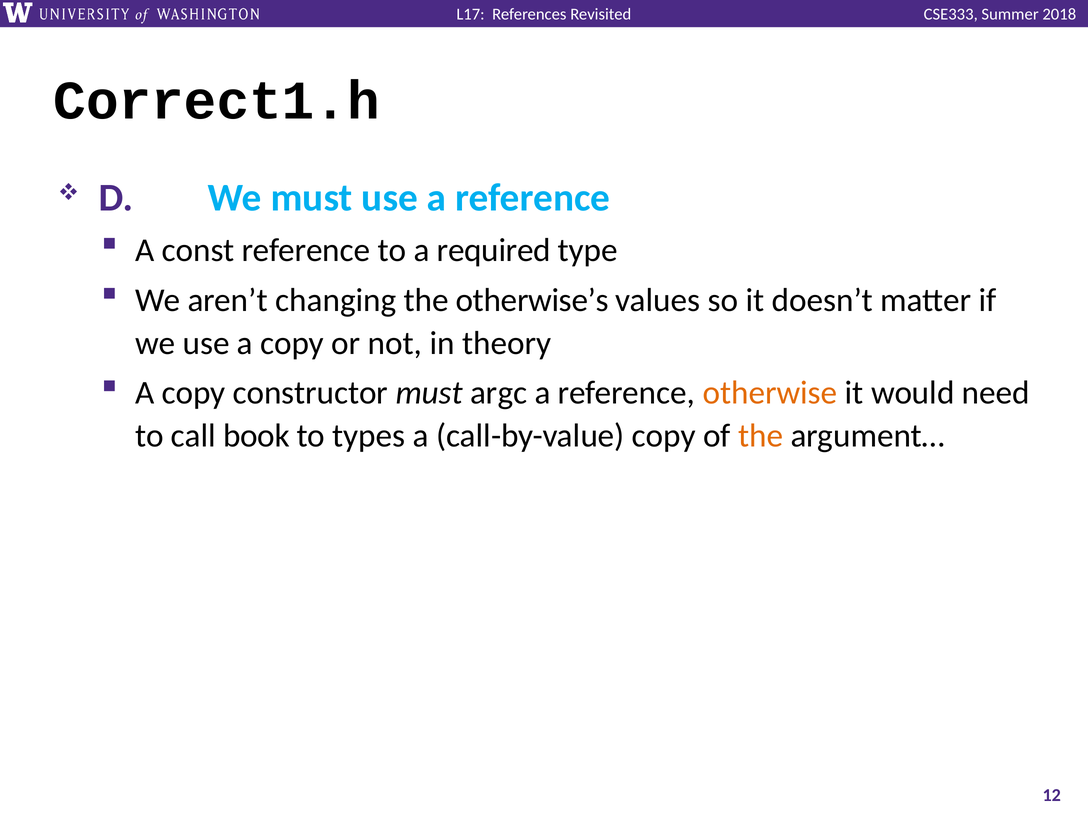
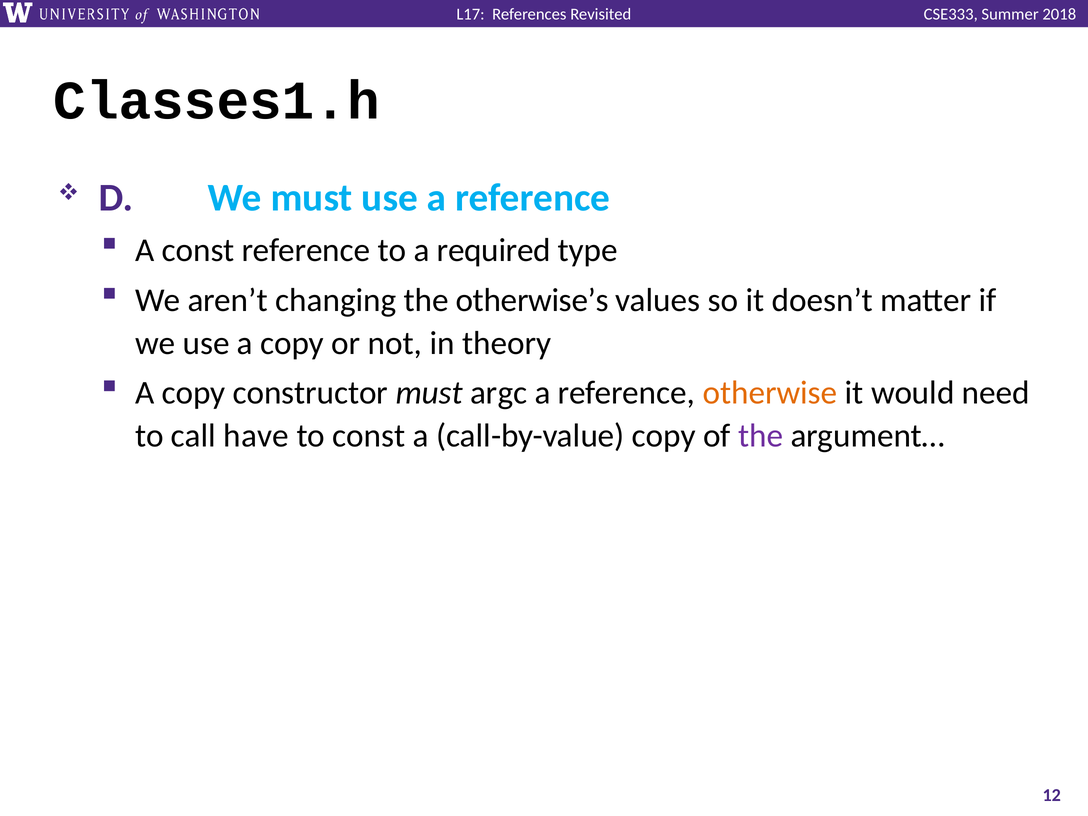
Correct1.h: Correct1.h -> Classes1.h (217, 101)
book: book -> have (256, 436)
to types: types -> const (369, 436)
the colour: orange -> purple (761, 436)
